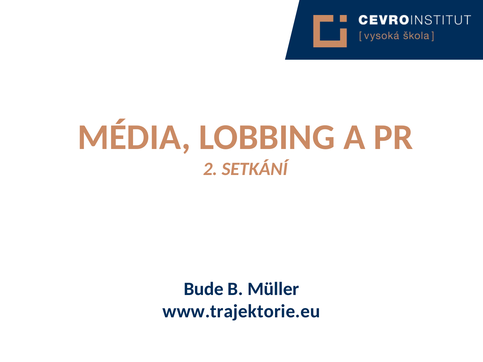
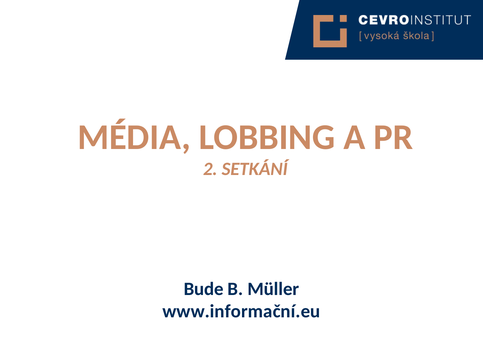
www.trajektorie.eu: www.trajektorie.eu -> www.informační.eu (241, 312)
